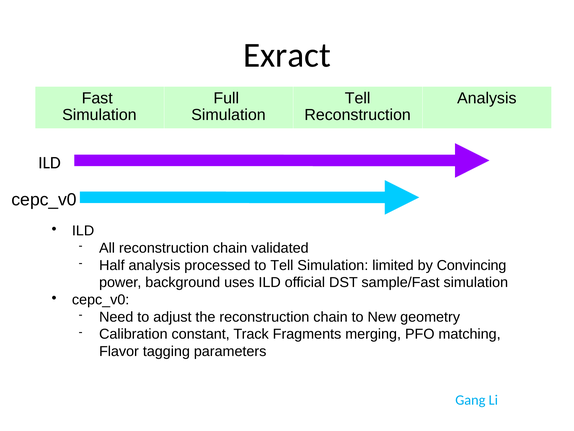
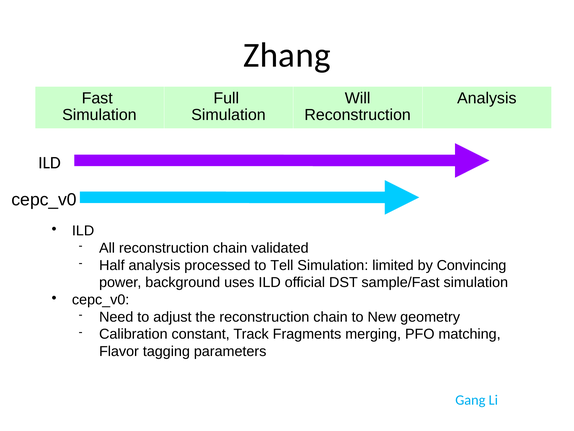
Exract: Exract -> Zhang (287, 55)
Tell: Tell -> Will (358, 98)
